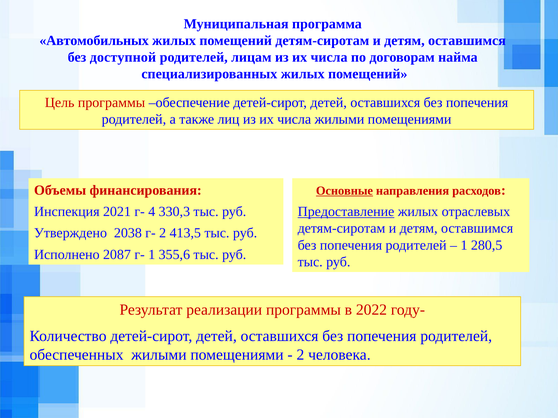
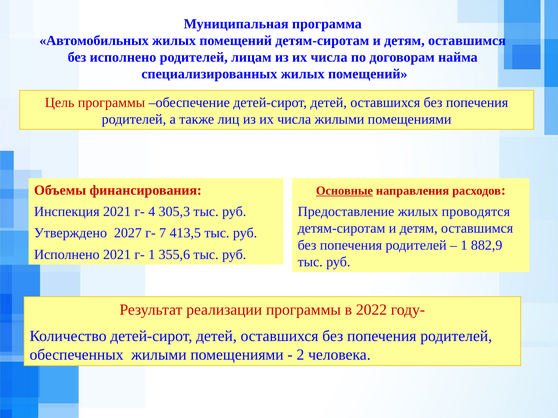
без доступной: доступной -> исполнено (123, 57)
330,3: 330,3 -> 305,3 (174, 212)
Предоставление underline: present -> none (346, 212)
отраслевых: отраслевых -> проводятся (476, 212)
2038: 2038 -> 2027 (128, 233)
г- 2: 2 -> 7 (163, 233)
280,5: 280,5 -> 882,9 (487, 245)
Исполнено 2087: 2087 -> 2021 (117, 255)
